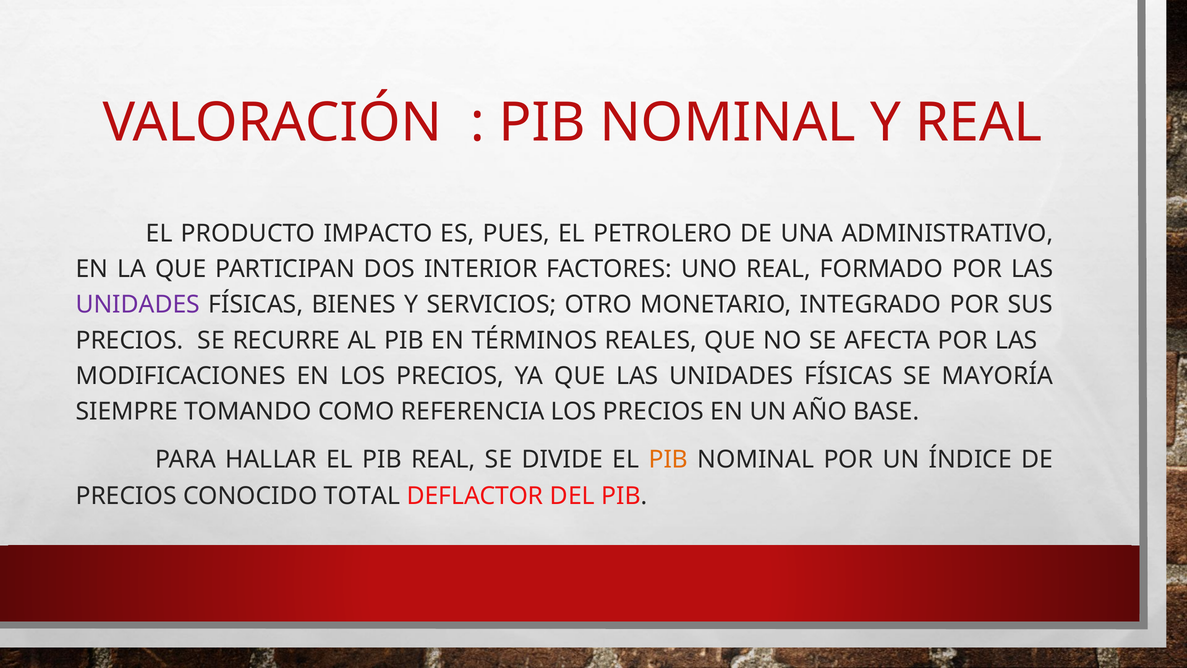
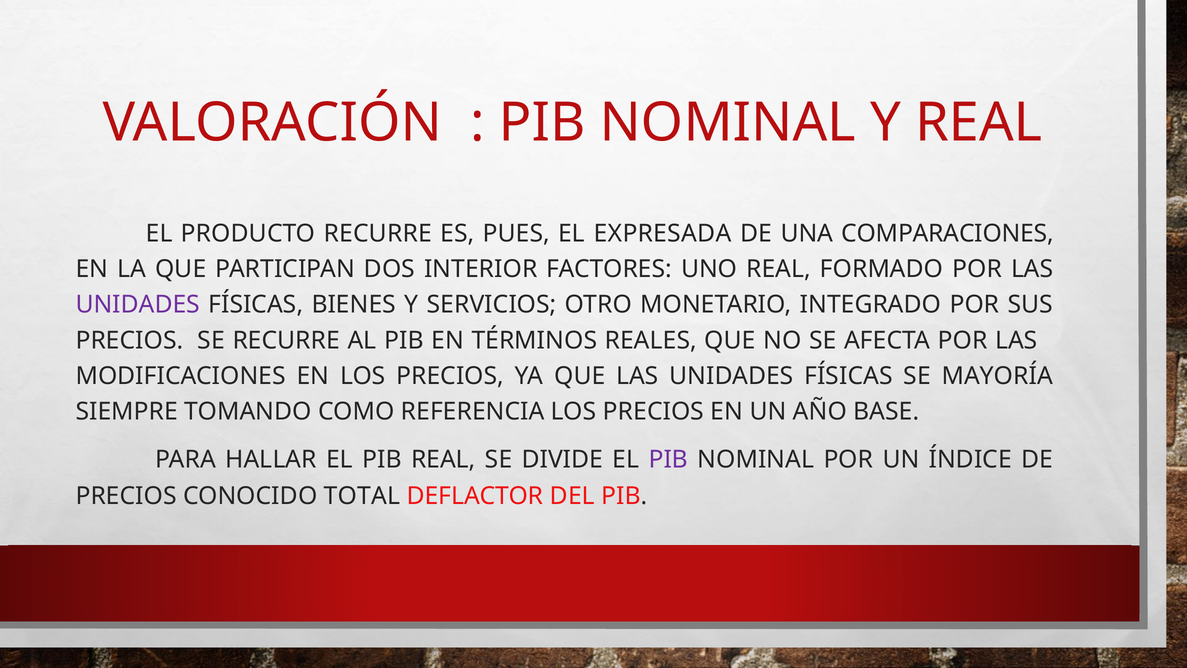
PRODUCTO IMPACTO: IMPACTO -> RECURRE (378, 233)
PETROLERO: PETROLERO -> EXPRESADA (663, 233)
ADMINISTRATIVO: ADMINISTRATIVO -> COMPARACIONES (948, 233)
PIB colour: orange -> purple (668, 460)
